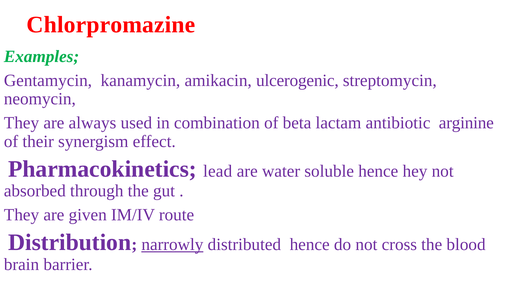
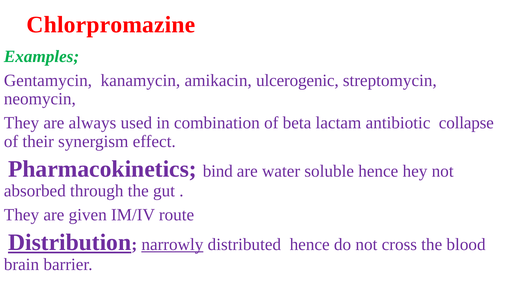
arginine: arginine -> collapse (466, 123)
lead: lead -> bind (218, 171)
Distribution underline: none -> present (70, 242)
